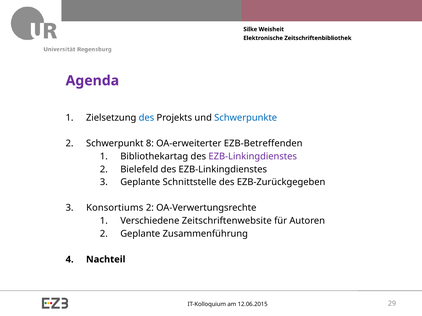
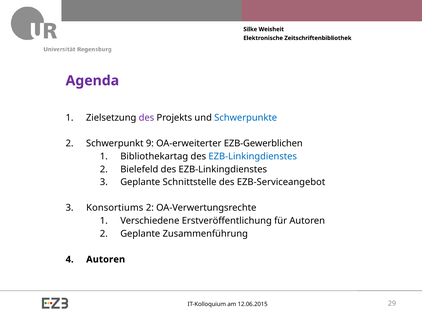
des colour: blue -> purple (146, 118)
8: 8 -> 9 (150, 144)
EZB-Betreffenden: EZB-Betreffenden -> EZB-Gewerblichen (263, 144)
EZB-Linkingdienstes colour: purple -> blue (253, 157)
EZB-Zurückgegeben: EZB-Zurückgegeben -> EZB-Serviceangebot (281, 182)
Zeitschriftenwebsite: Zeitschriftenwebsite -> Erstveröffentlichung (227, 221)
Nachteil: Nachteil -> Autoren (106, 260)
